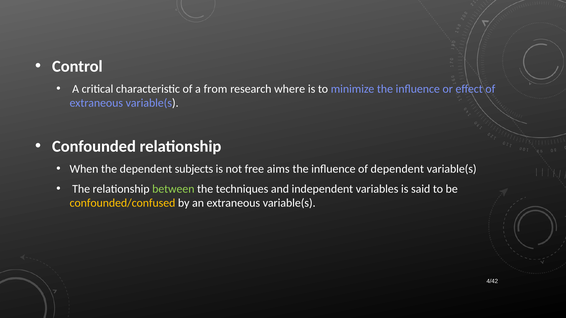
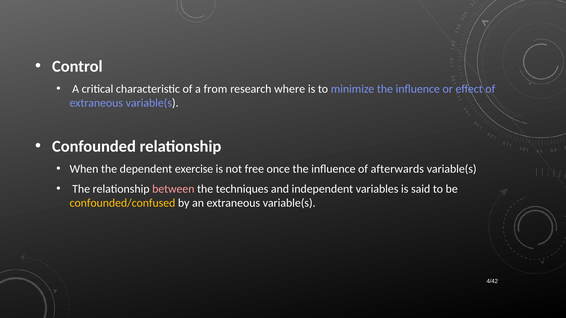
subjects: subjects -> exercise (194, 169)
aims: aims -> once (278, 169)
of dependent: dependent -> afterwards (397, 169)
between colour: light green -> pink (173, 189)
